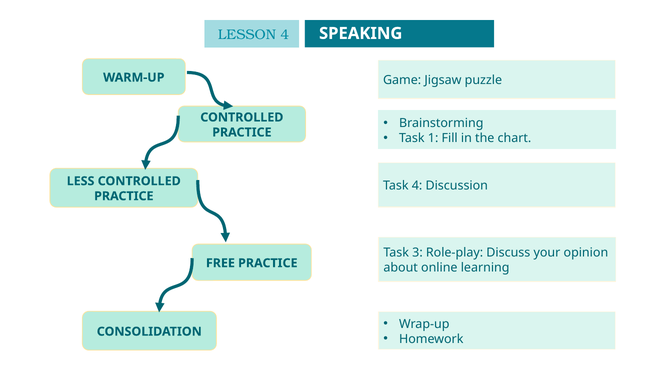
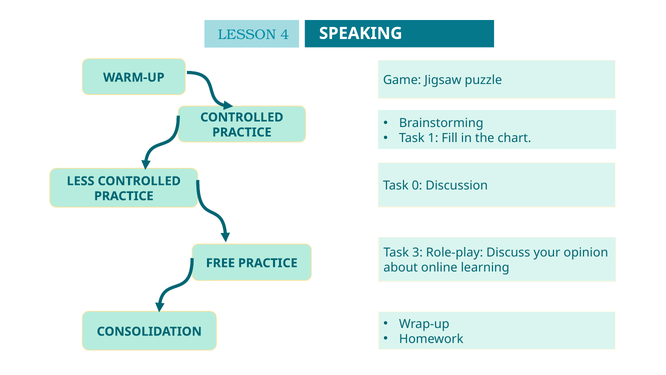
Task 4: 4 -> 0 (417, 186)
